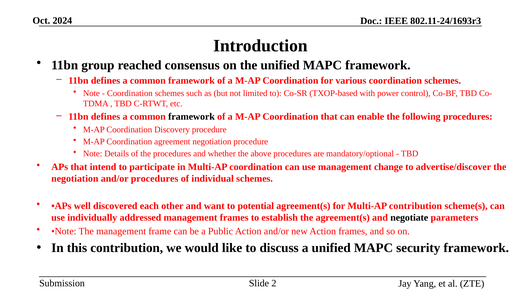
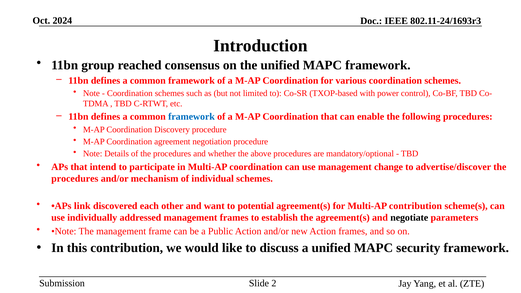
framework colour: black -> blue (191, 117)
negotiation: negotiation -> procedures (75, 179)
and/or procedures: procedures -> mechanism (155, 179)
well: well -> link (82, 206)
